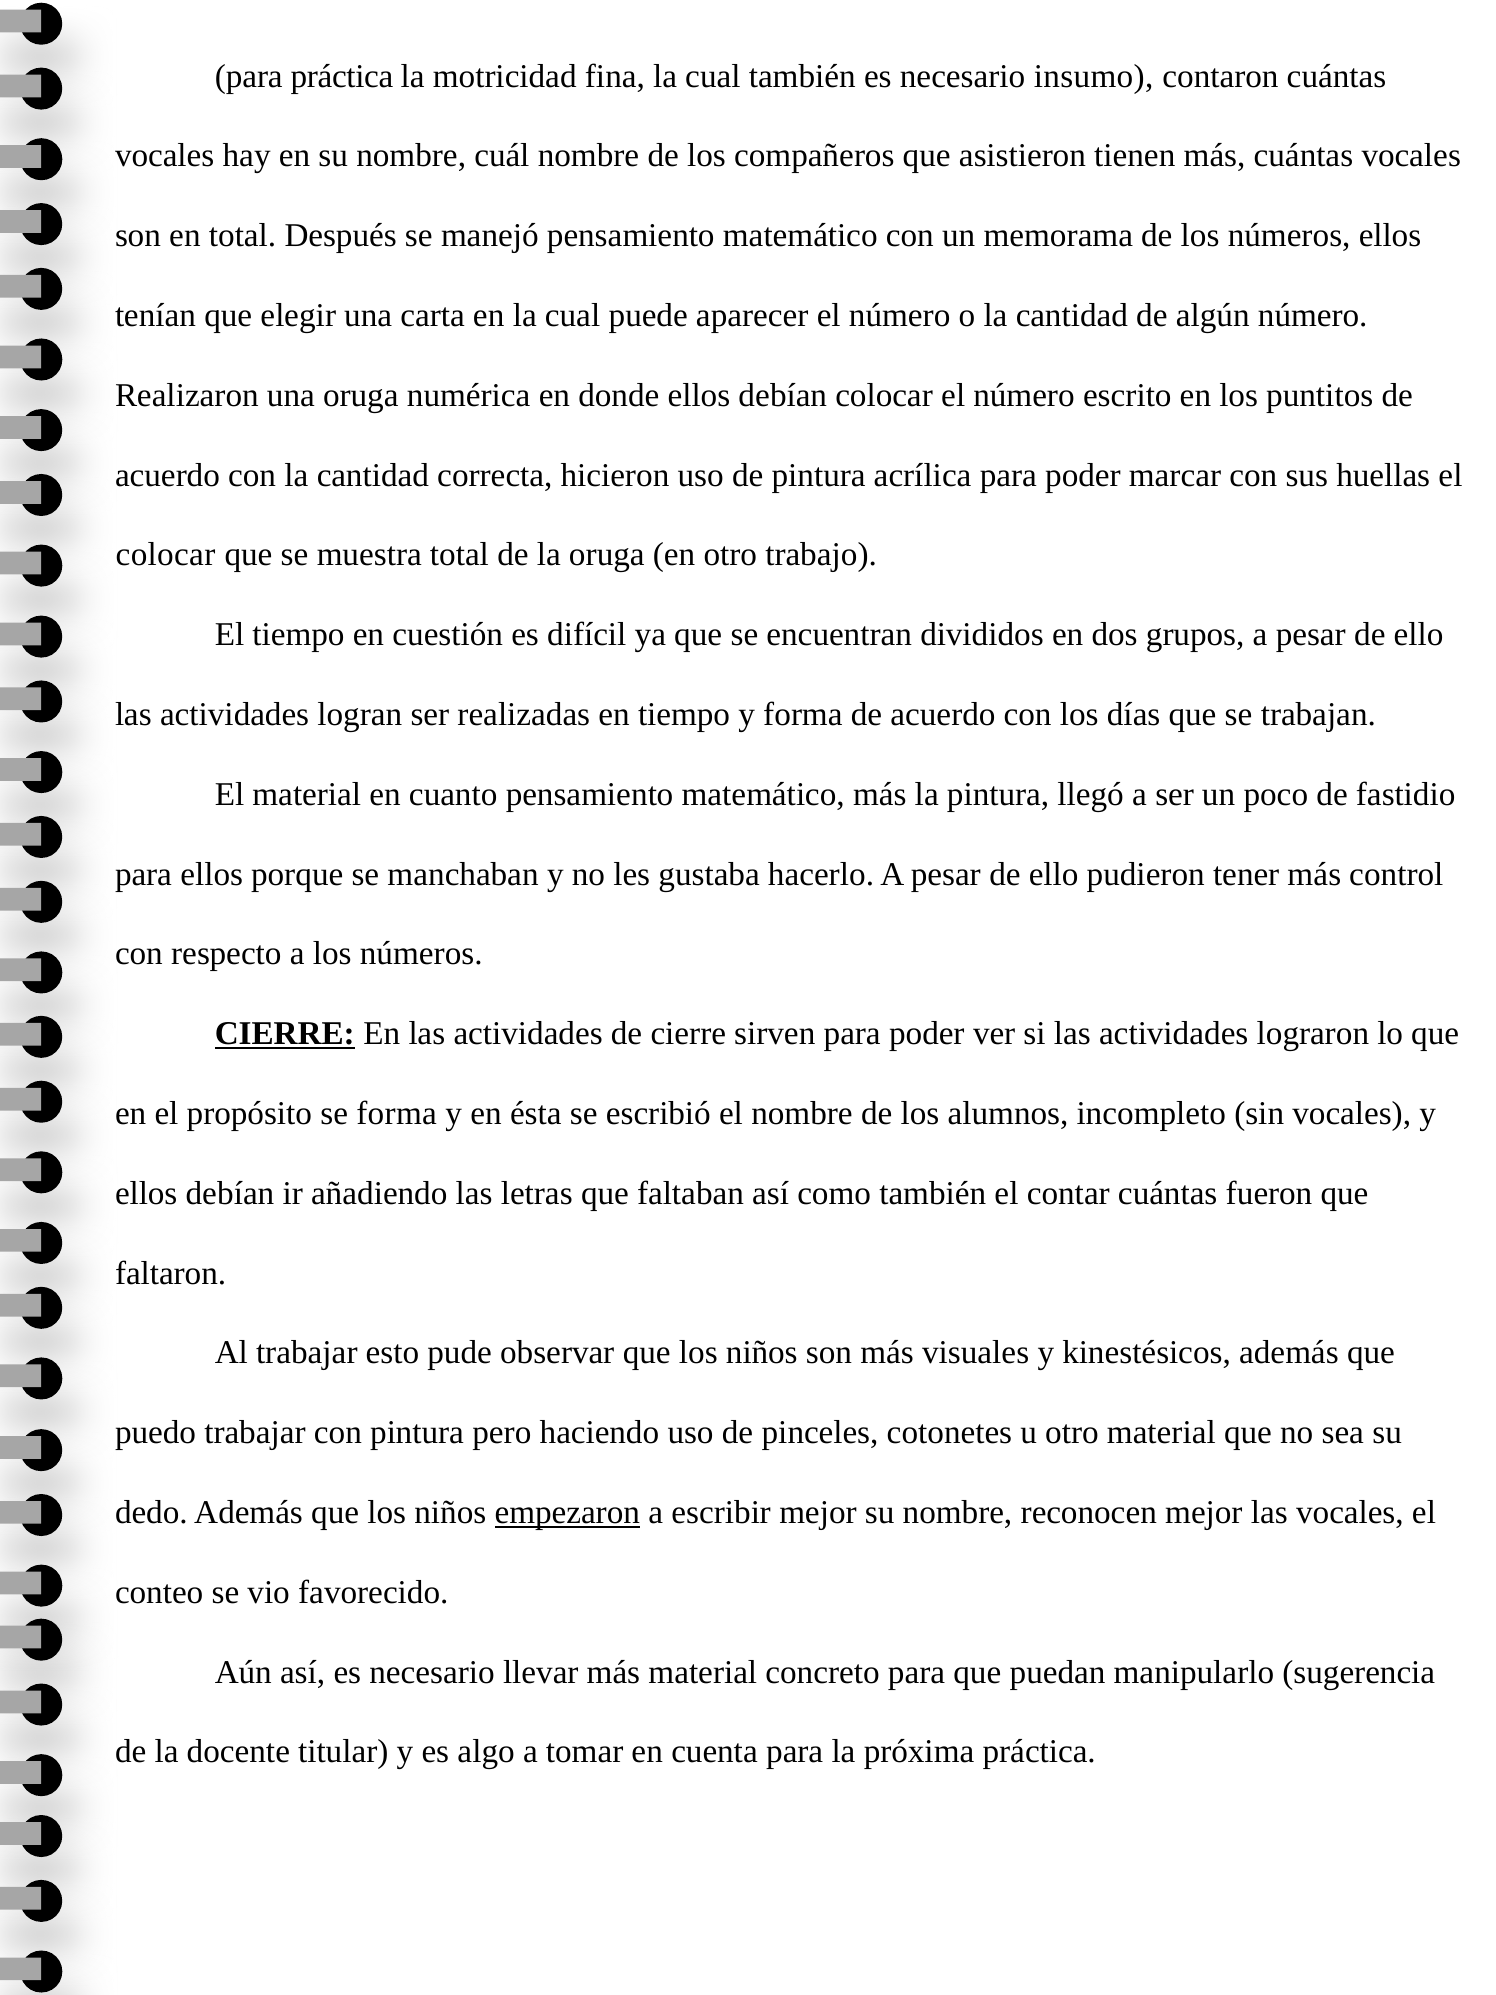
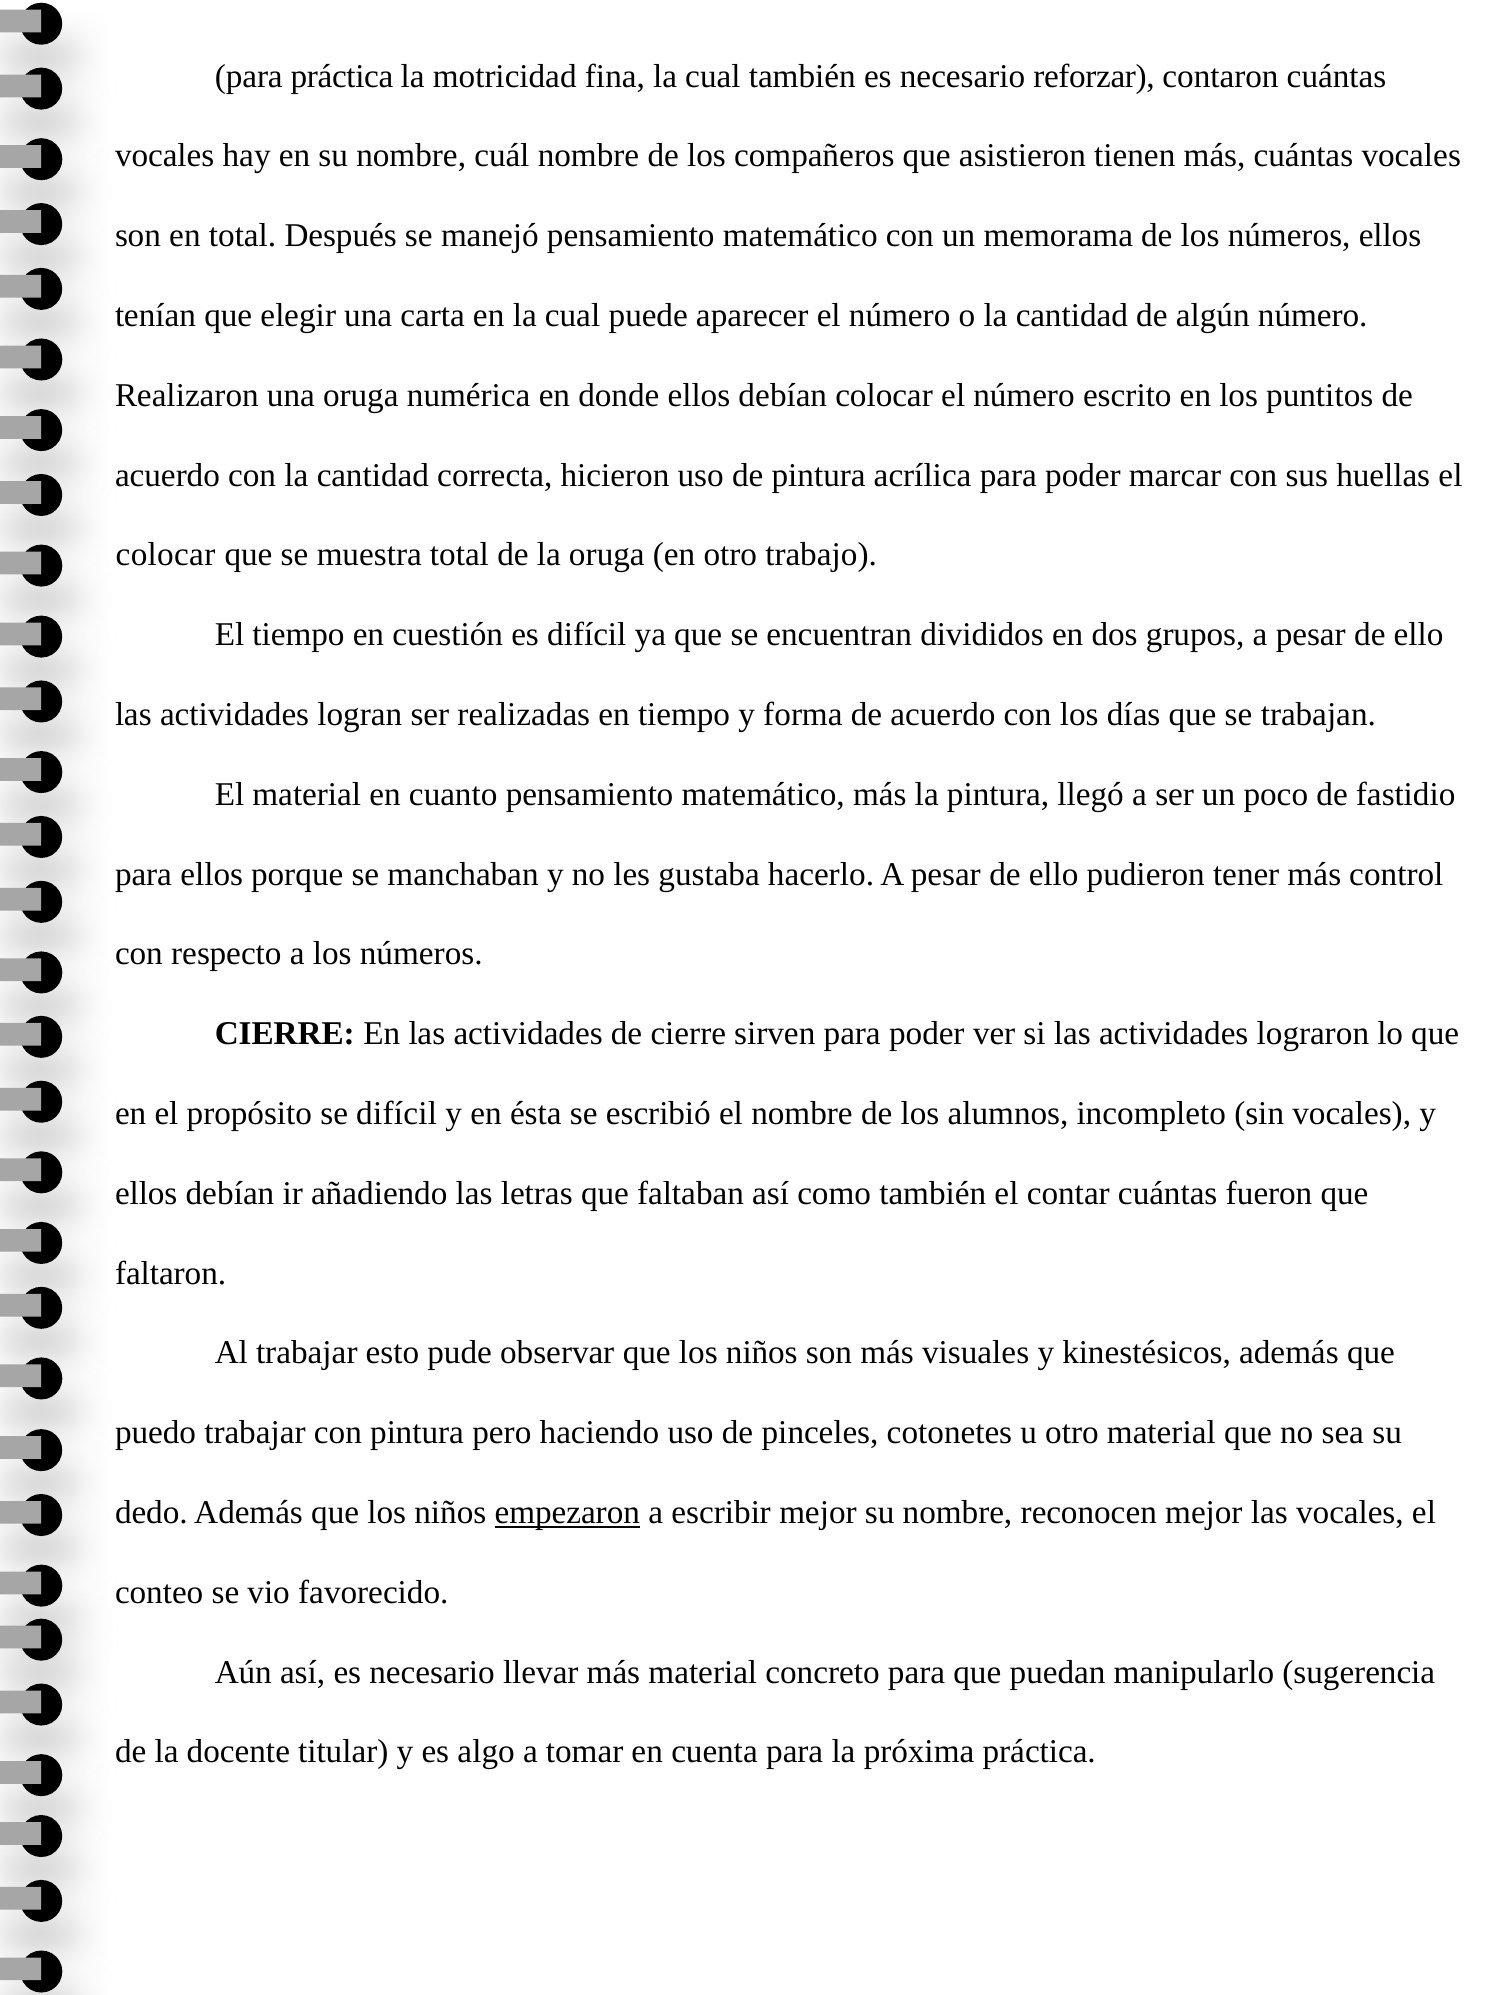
insumo: insumo -> reforzar (1094, 76)
CIERRE underline: present -> none (285, 1033)
se forma: forma -> difícil (397, 1113)
